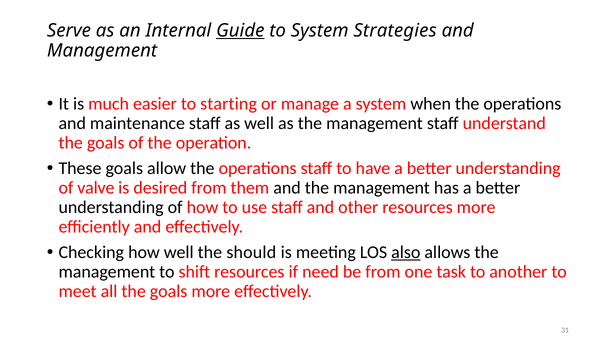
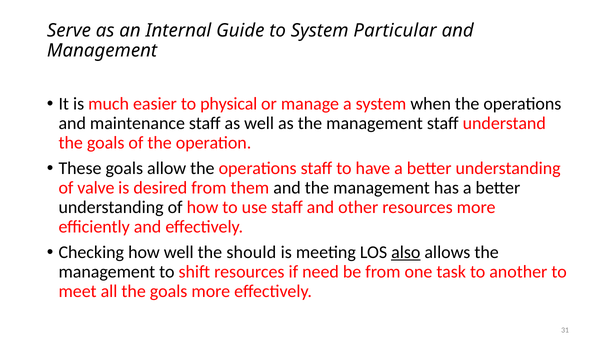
Guide underline: present -> none (240, 31)
Strategies: Strategies -> Particular (395, 31)
starting: starting -> physical (229, 104)
